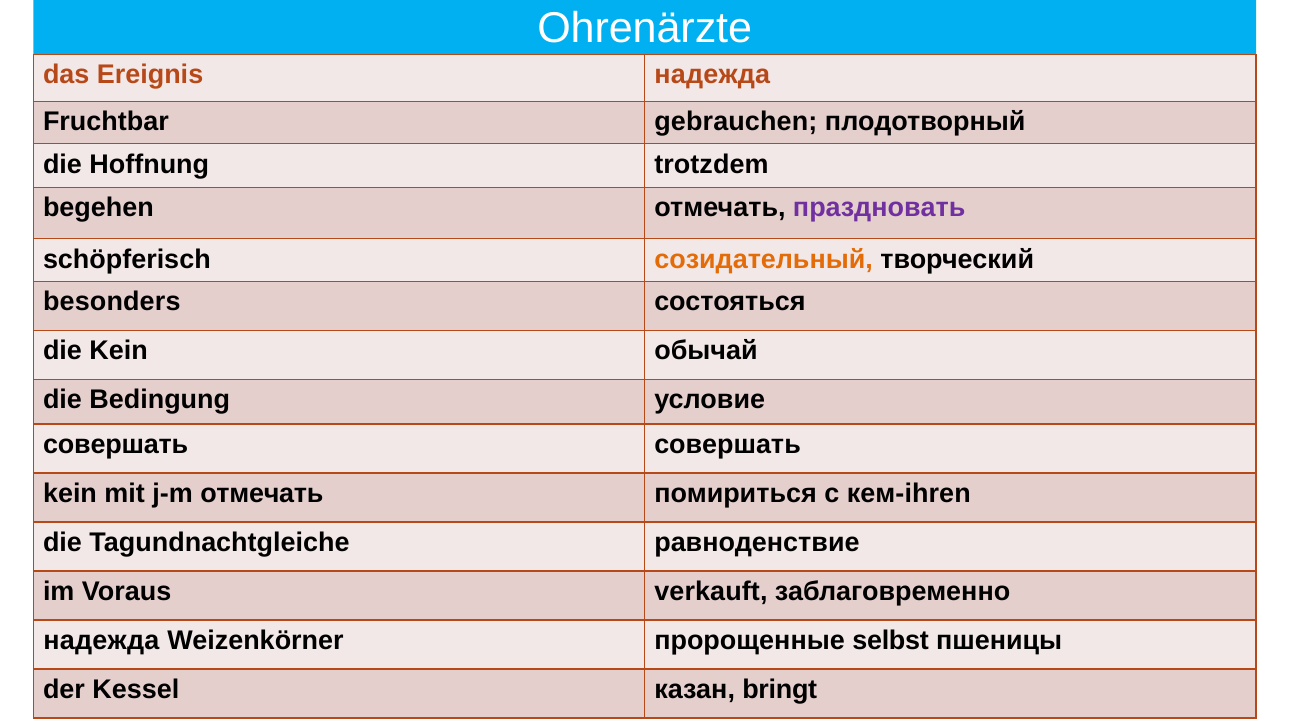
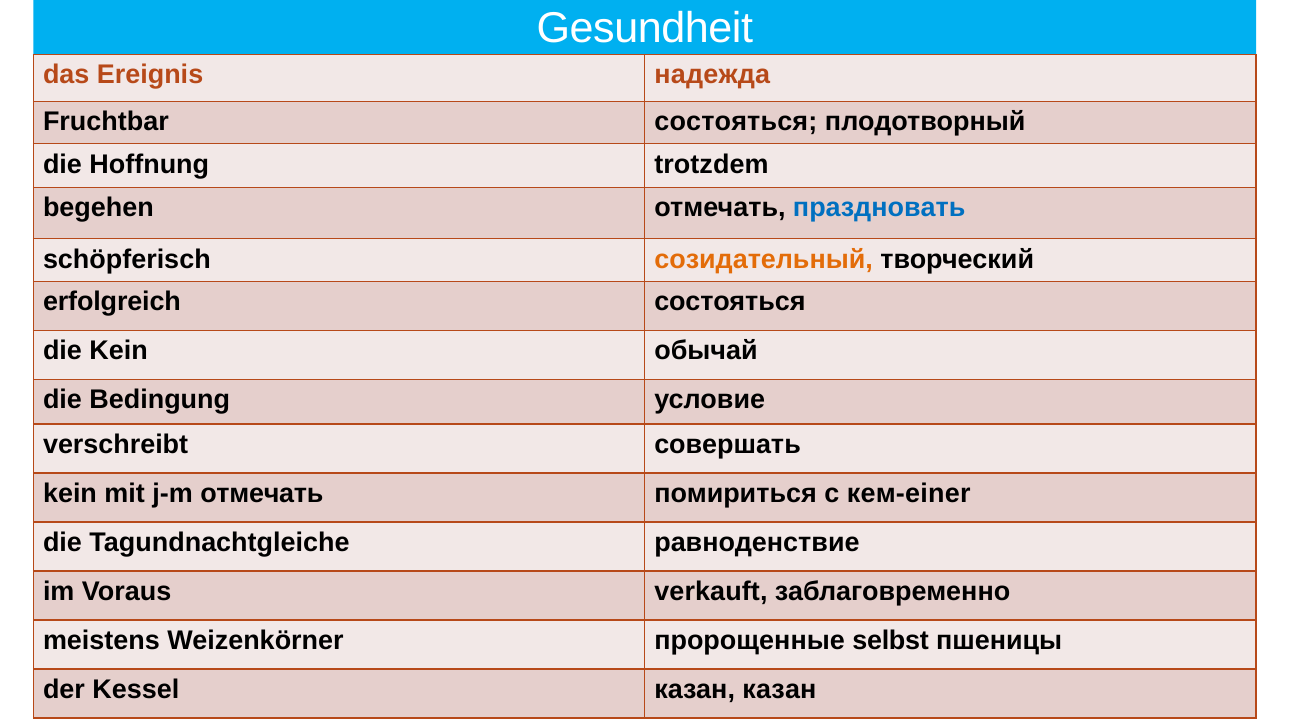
Ohrenärzte: Ohrenärzte -> Gesundheit (645, 28)
Fruchtbar gebrauchen: gebrauchen -> состояться (736, 122)
праздновать colour: purple -> blue (879, 208)
besonders: besonders -> erfolgreich (112, 302)
совершать: совершать -> verschreibt (116, 444)
кем-ihren: кем-ihren -> кем-einer (909, 493)
надежда: надежда -> meistens (101, 641)
казан bringt: bringt -> казан (779, 690)
